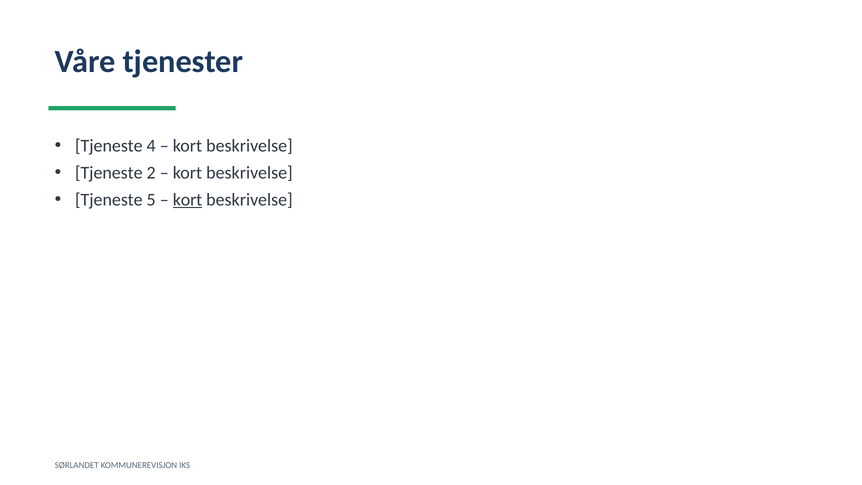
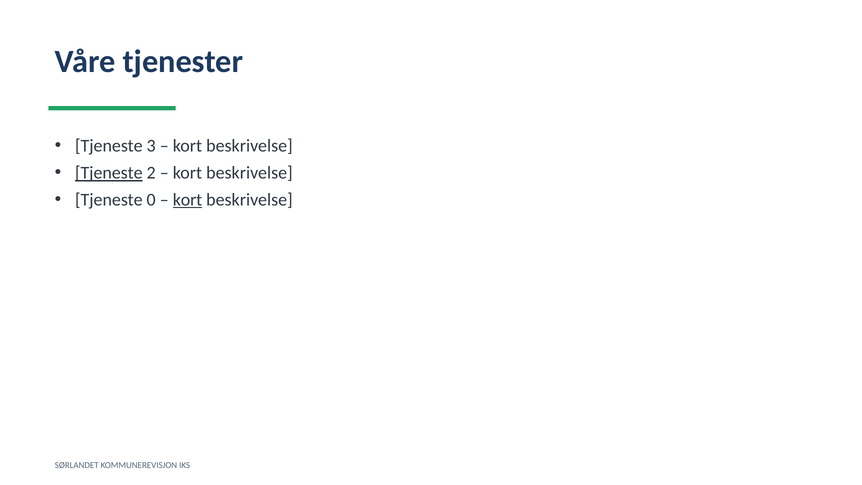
4: 4 -> 3 (151, 146)
Tjeneste underline: none -> present (109, 173)
5: 5 -> 0 (151, 200)
